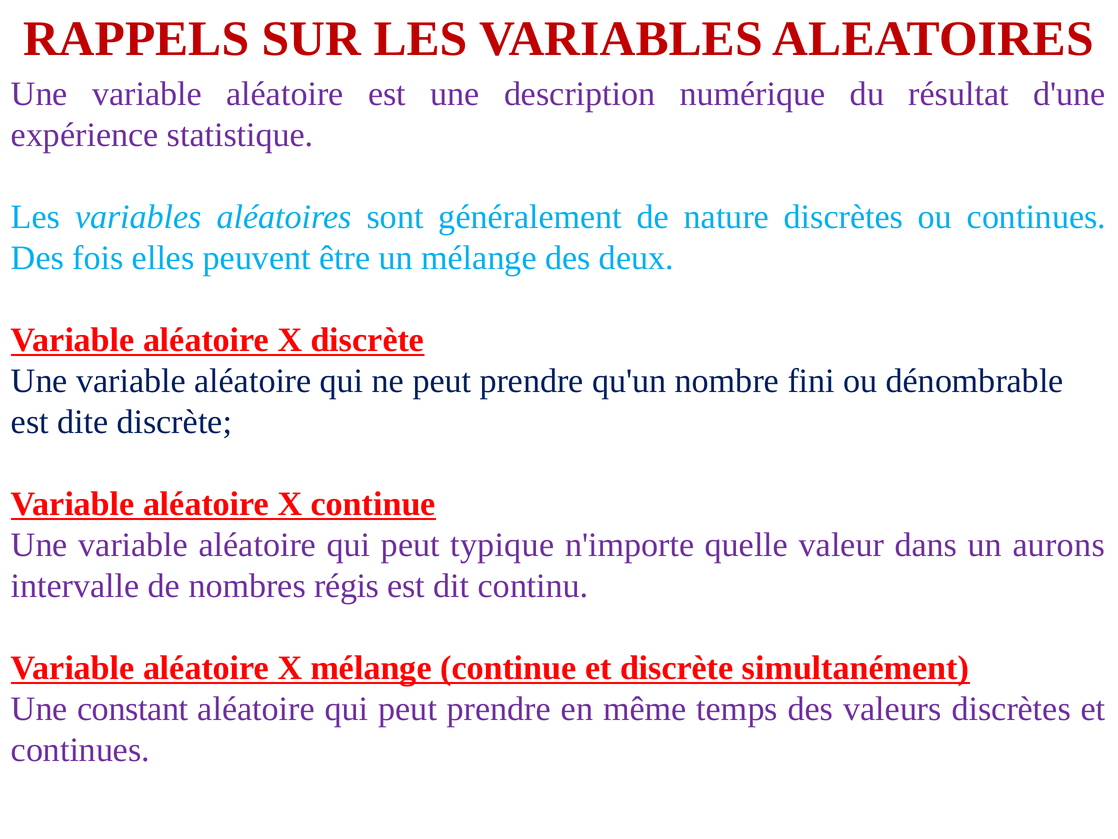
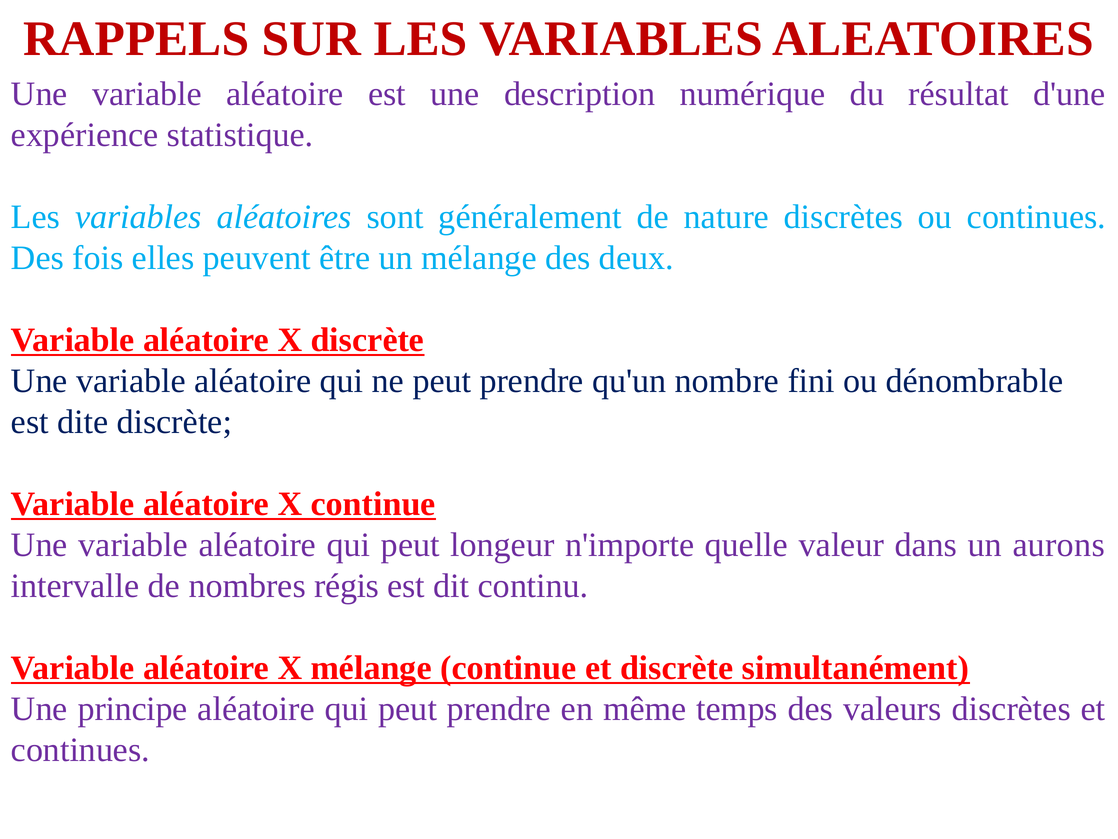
typique: typique -> longeur (502, 545)
constant: constant -> principe (133, 708)
